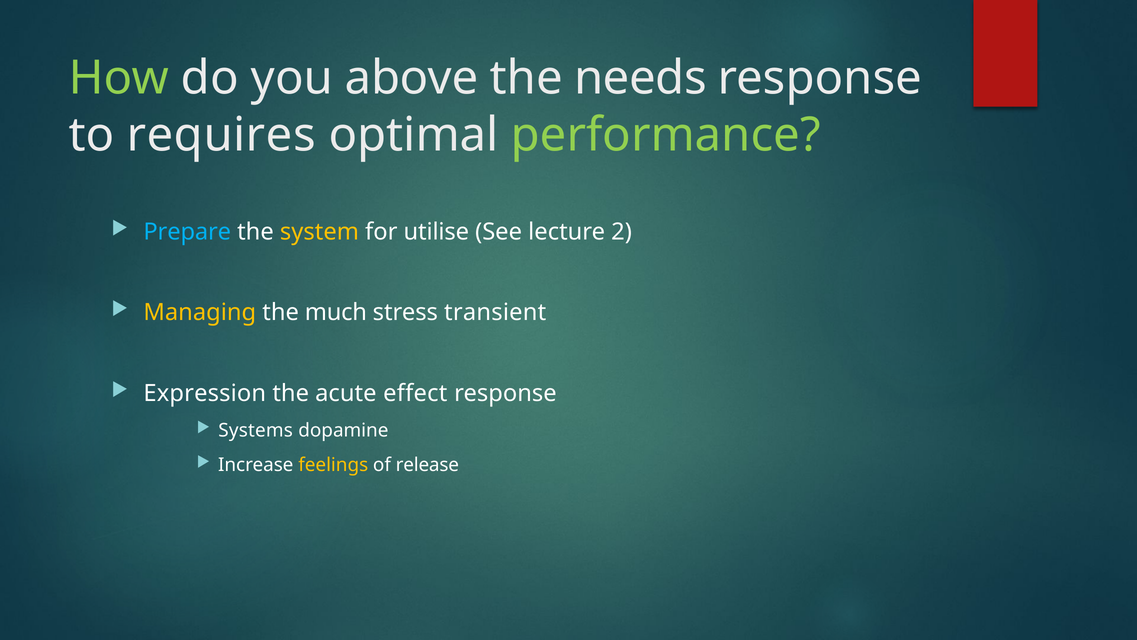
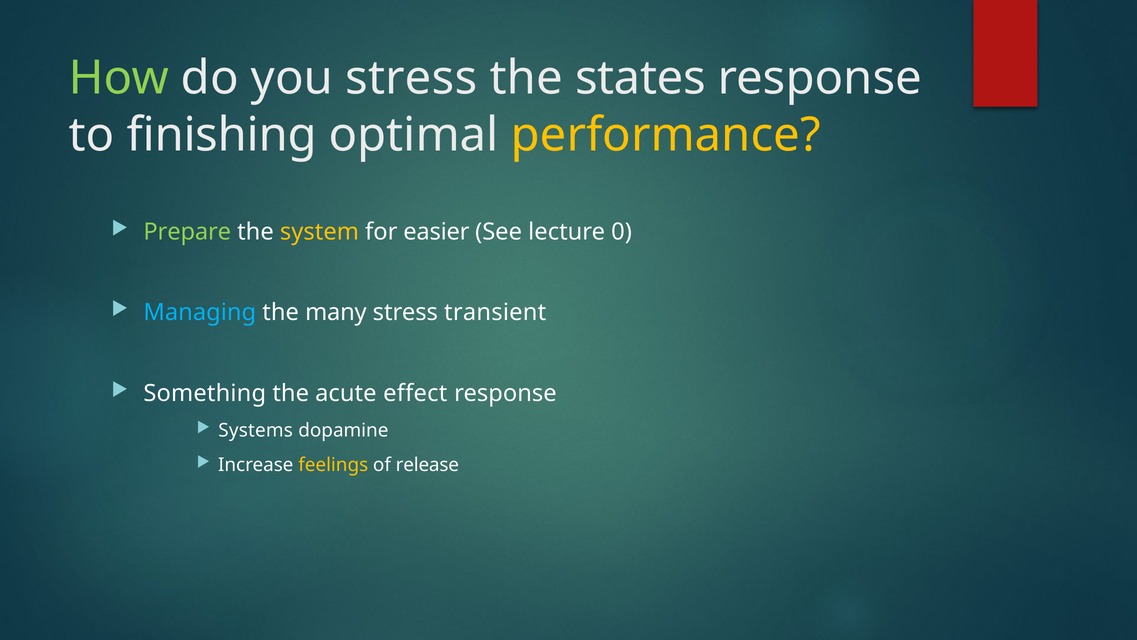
you above: above -> stress (411, 78)
needs: needs -> states (640, 78)
requires: requires -> finishing (222, 135)
performance colour: light green -> yellow (666, 135)
Prepare colour: light blue -> light green (187, 232)
utilise: utilise -> easier (436, 232)
2: 2 -> 0 (622, 232)
Managing colour: yellow -> light blue (200, 312)
much: much -> many (336, 312)
Expression: Expression -> Something (205, 393)
